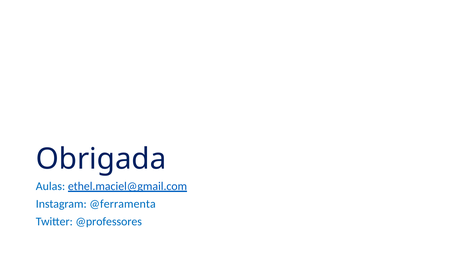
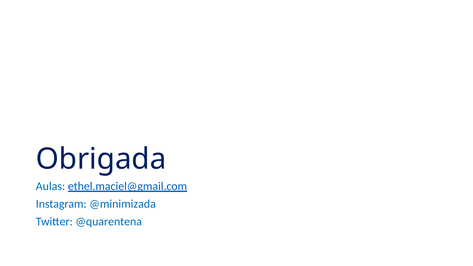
@ferramenta: @ferramenta -> @minimizada (123, 204)
@professores: @professores -> @quarentena (109, 222)
